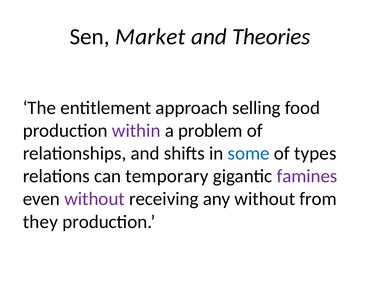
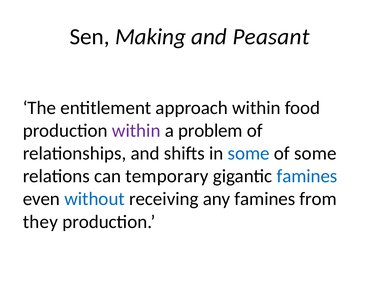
Market: Market -> Making (150, 37)
Theories: Theories -> Peasant (271, 37)
approach selling: selling -> within (256, 108)
of types: types -> some (315, 153)
famines colour: purple -> blue (307, 176)
without colour: purple -> blue (95, 199)
any without: without -> famines (265, 199)
